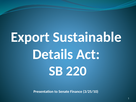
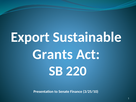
Details: Details -> Grants (53, 54)
